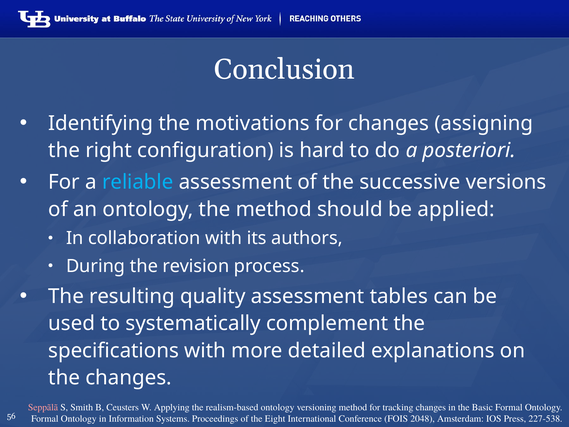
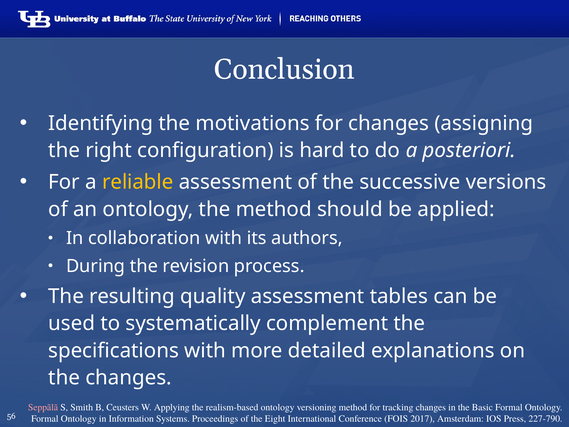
reliable colour: light blue -> yellow (138, 182)
2048: 2048 -> 2017 (423, 419)
227-538: 227-538 -> 227-790 (545, 419)
